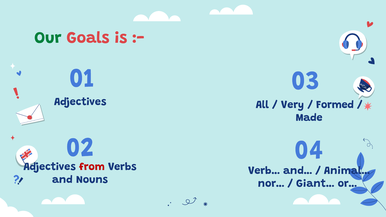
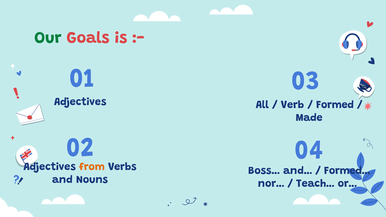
Very: Very -> Verb (292, 105)
from colour: red -> orange (92, 167)
Verb…: Verb… -> Boss… (264, 170)
Animal…: Animal… -> Formed… (347, 170)
Giant…: Giant… -> Teach… (315, 183)
